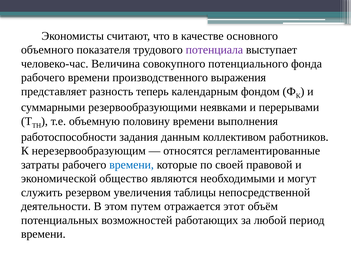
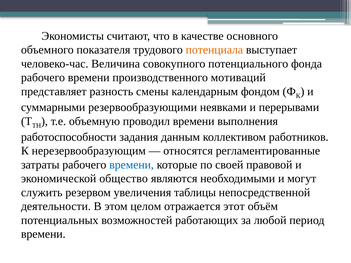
потенциала colour: purple -> orange (214, 50)
выражения: выражения -> мотиваций (238, 78)
теперь: теперь -> смены (152, 92)
половину: половину -> проводил (146, 121)
путем: путем -> целом (146, 207)
